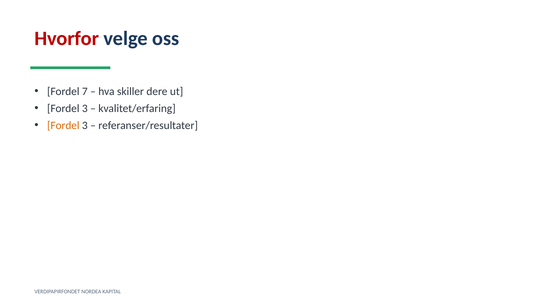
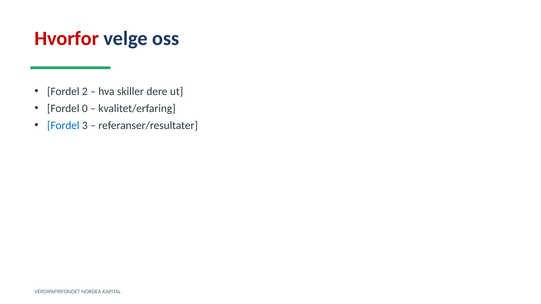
7: 7 -> 2 (85, 92)
3: 3 -> 0 (85, 109)
Fordel colour: orange -> blue (63, 125)
